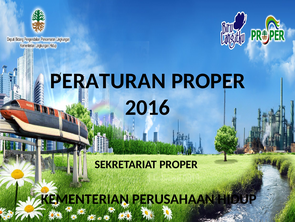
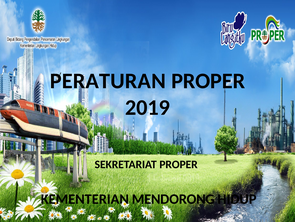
2016: 2016 -> 2019 (147, 107)
PERUSAHAAN: PERUSAHAAN -> MENDORONG (173, 199)
